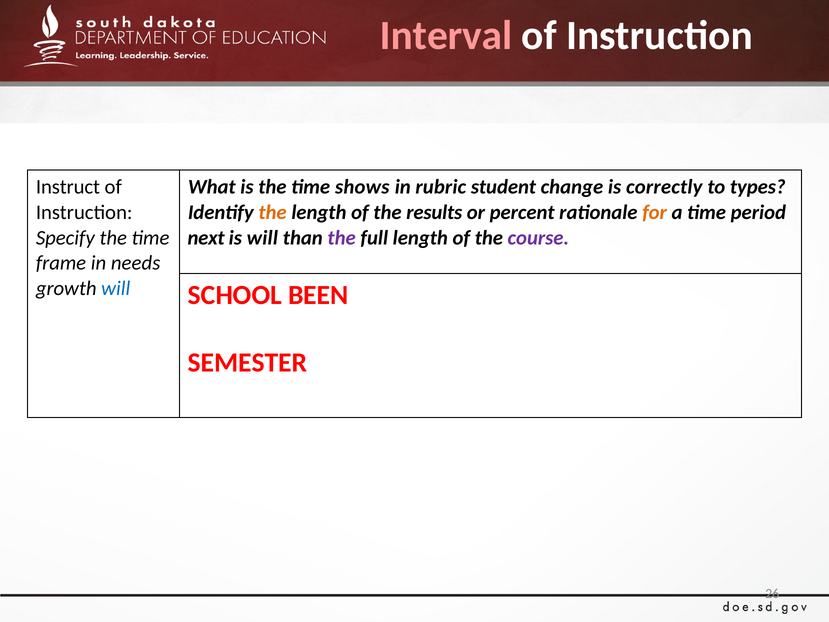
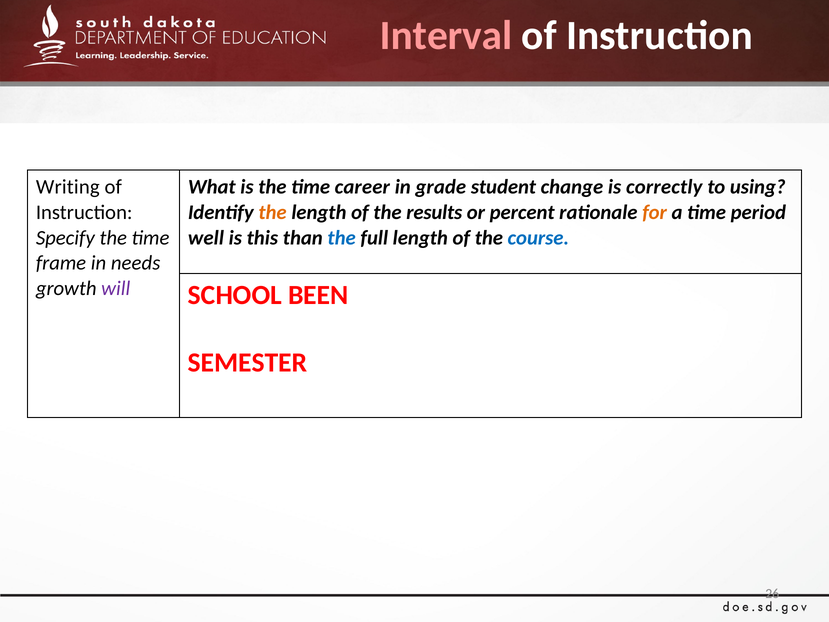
Instruct: Instruct -> Writing (68, 187)
shows: shows -> career (362, 187)
rubric: rubric -> grade (441, 187)
types: types -> using (758, 187)
next: next -> well (206, 238)
is will: will -> this (262, 238)
the colour: purple -> blue (342, 238)
course colour: purple -> blue (538, 238)
will colour: blue -> purple (116, 288)
